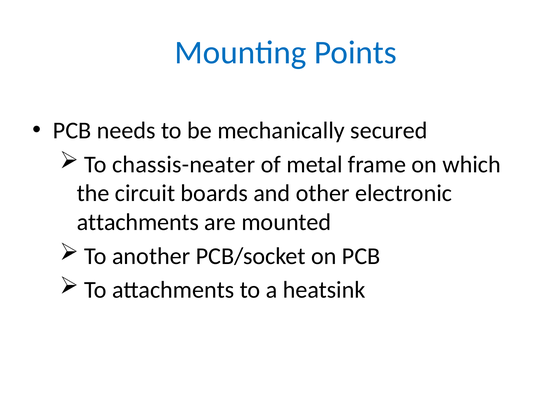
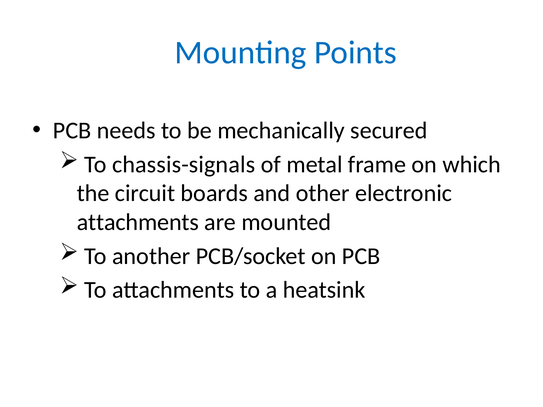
chassis-neater: chassis-neater -> chassis-signals (184, 164)
